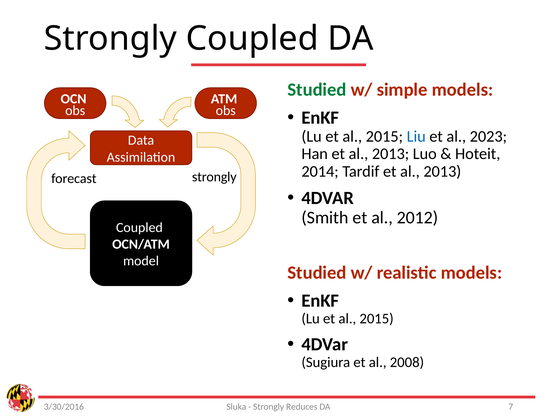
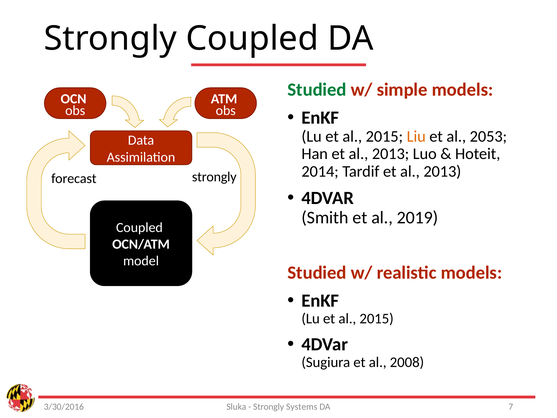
Liu colour: blue -> orange (416, 136)
2023: 2023 -> 2053 (488, 136)
2012: 2012 -> 2019 (418, 218)
Reduces: Reduces -> Systems (302, 406)
